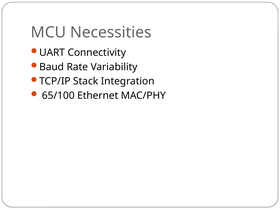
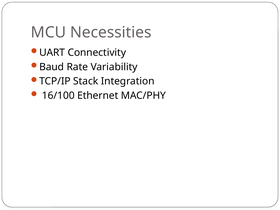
65/100: 65/100 -> 16/100 (58, 96)
